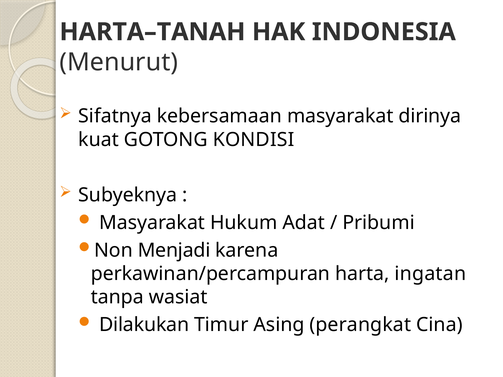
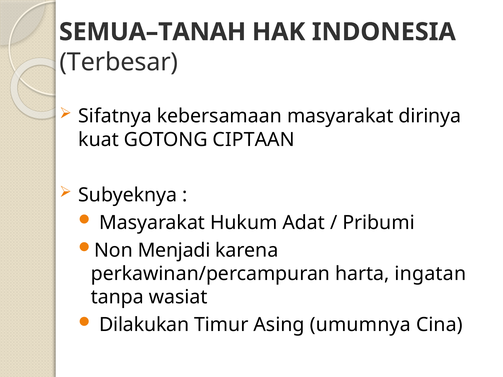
HARTA–TANAH: HARTA–TANAH -> SEMUA–TANAH (153, 32)
Menurut: Menurut -> Terbesar (119, 62)
KONDISI: KONDISI -> CIPTAAN (254, 140)
perangkat: perangkat -> umumnya (360, 325)
